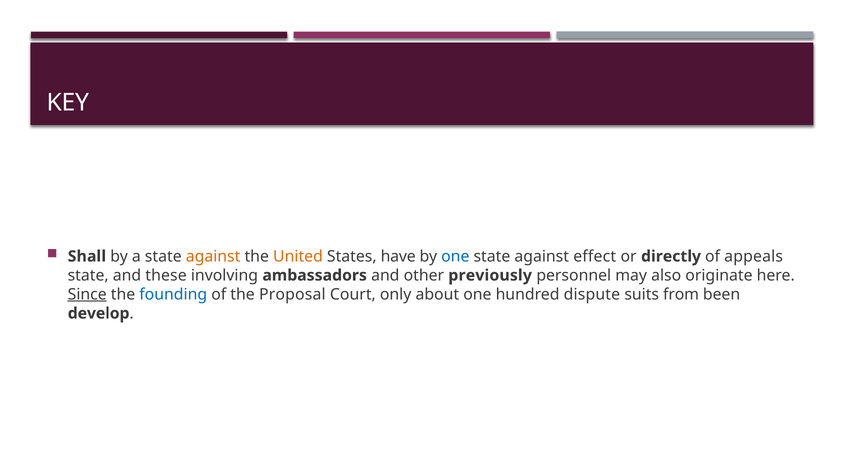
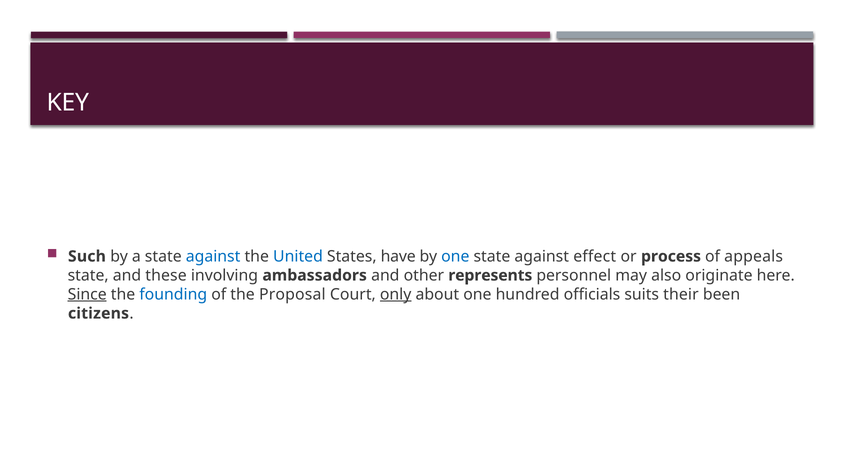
Shall: Shall -> Such (87, 256)
against colour: orange -> blue (213, 256)
United colour: orange -> blue (298, 256)
directly: directly -> process (671, 256)
previously: previously -> represents (490, 275)
only underline: none -> present (396, 294)
dispute: dispute -> officials (592, 294)
from: from -> their (681, 294)
develop: develop -> citizens (98, 313)
